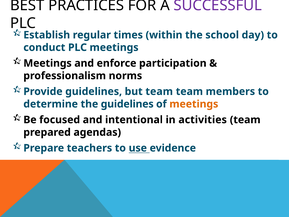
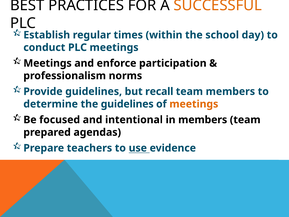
SUCCESSFUL colour: purple -> orange (218, 5)
but team: team -> recall (159, 91)
in activities: activities -> members (203, 120)
